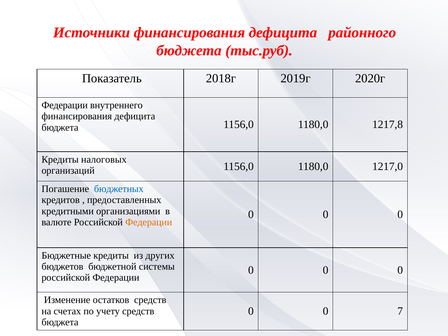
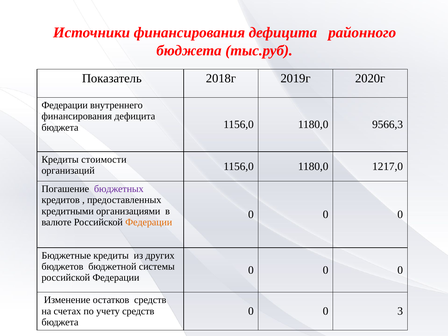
1217,8: 1217,8 -> 9566,3 (388, 125)
налоговых: налоговых -> стоимости (104, 159)
бюджетных colour: blue -> purple (119, 189)
7: 7 -> 3 (400, 311)
